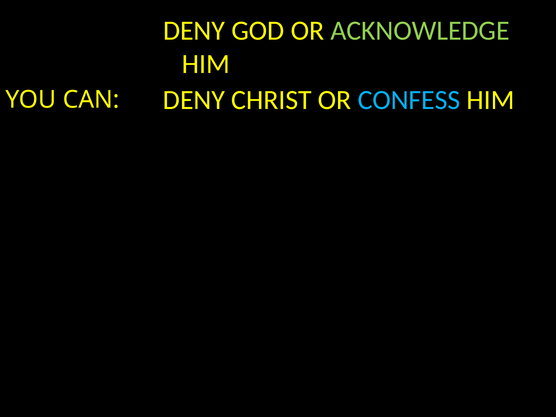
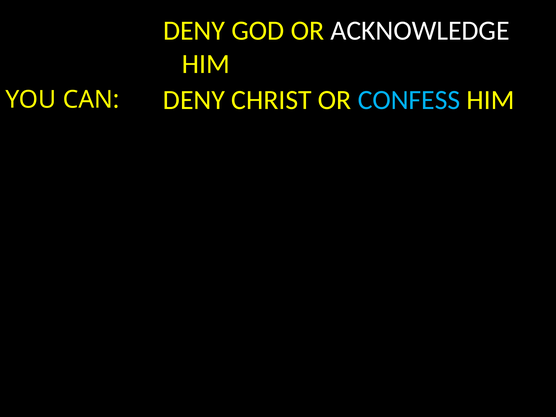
ACKNOWLEDGE colour: light green -> white (420, 31)
